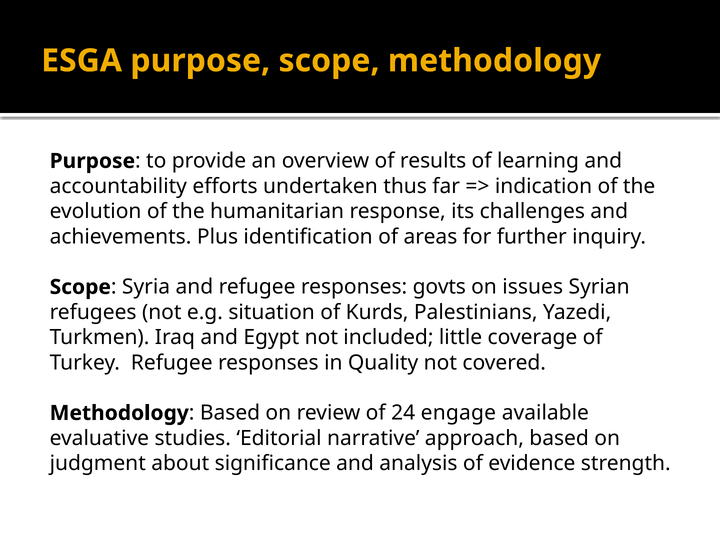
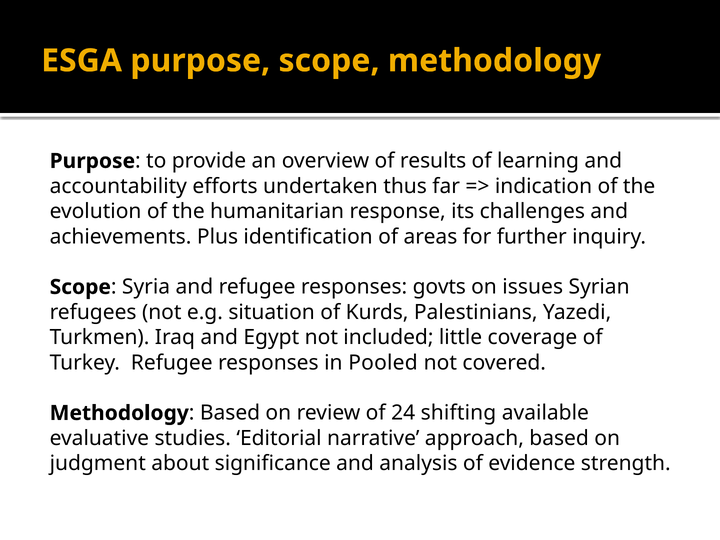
Quality: Quality -> Pooled (383, 363)
engage: engage -> shifting (458, 413)
